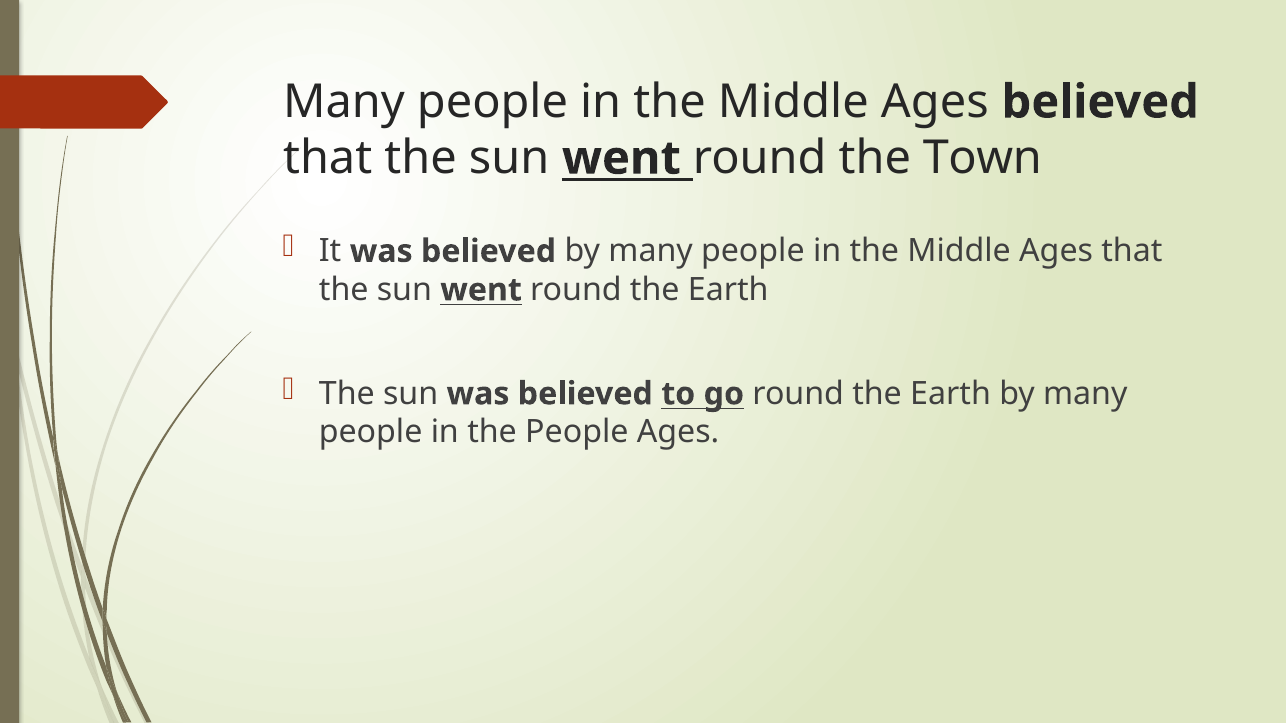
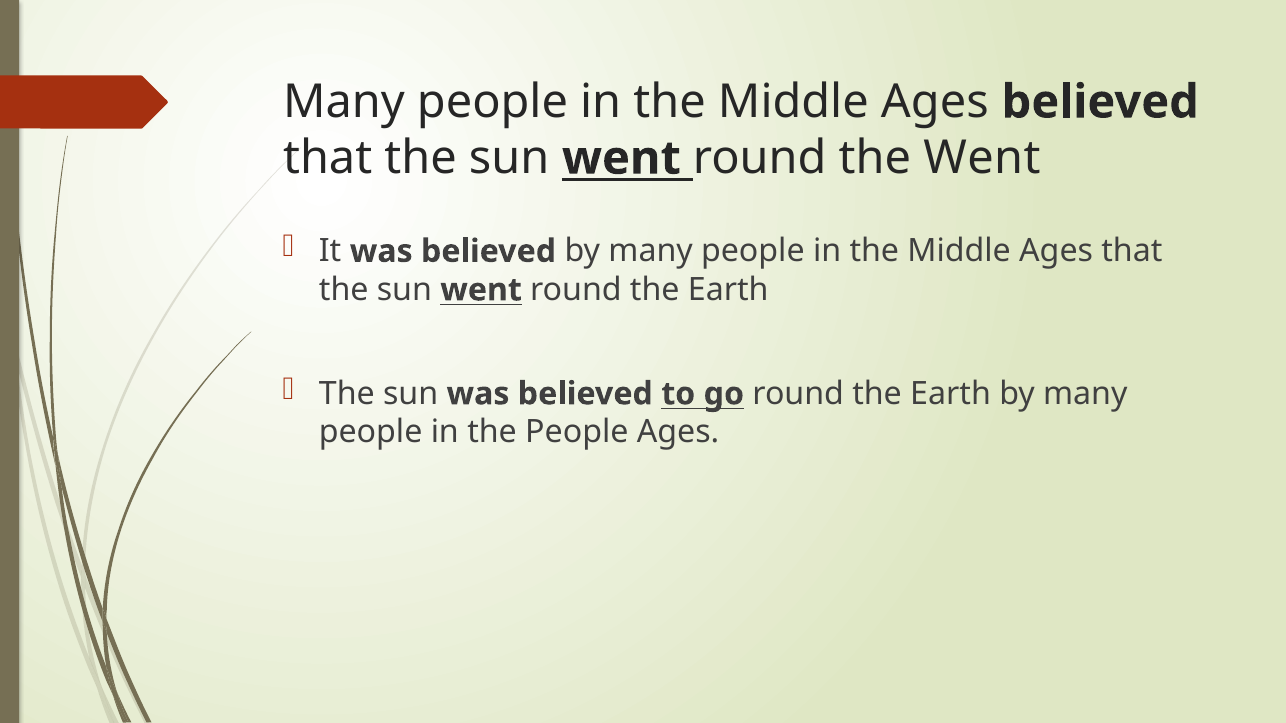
the Town: Town -> Went (982, 158)
